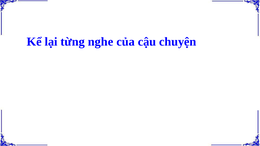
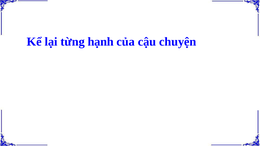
nghe: nghe -> hạnh (101, 42)
